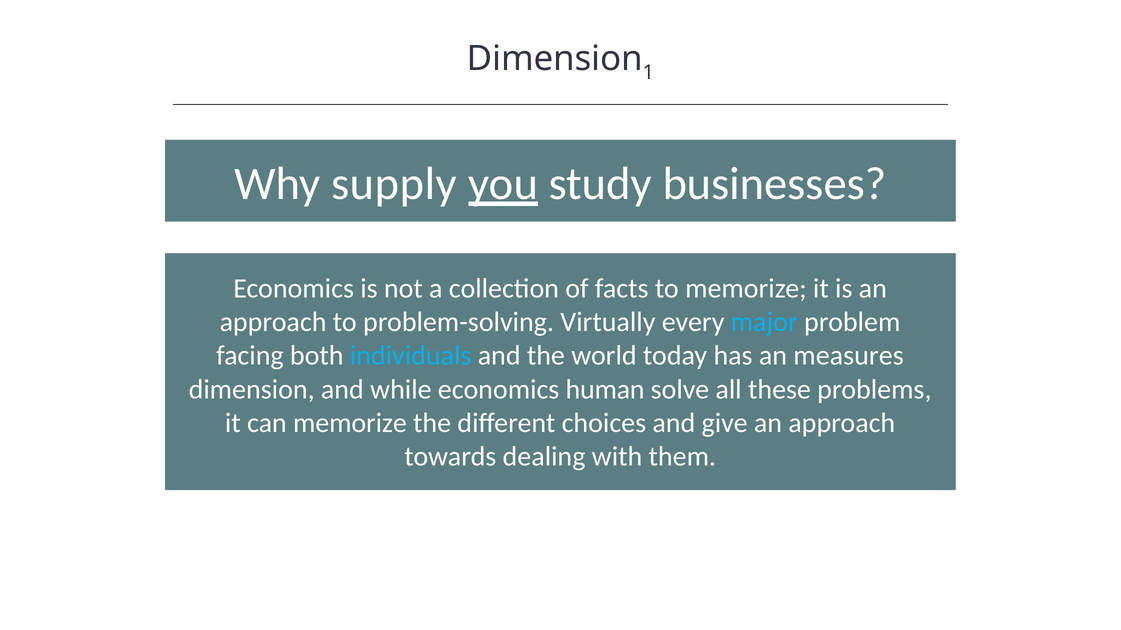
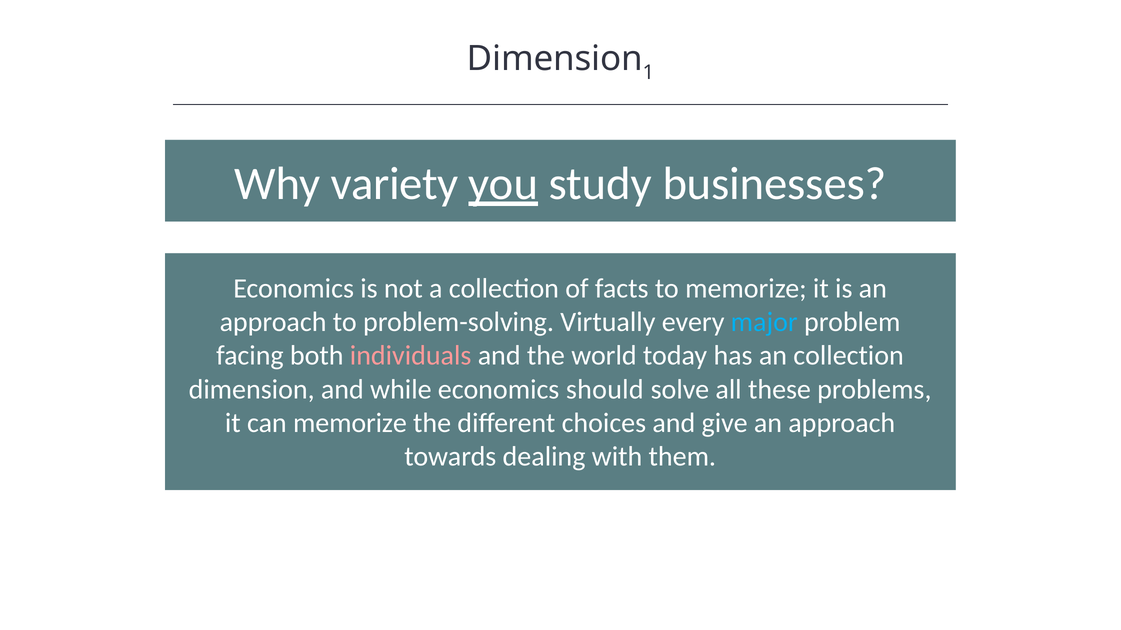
supply: supply -> variety (395, 184)
individuals colour: light blue -> pink (411, 356)
an measures: measures -> collection (849, 356)
human: human -> should (605, 390)
